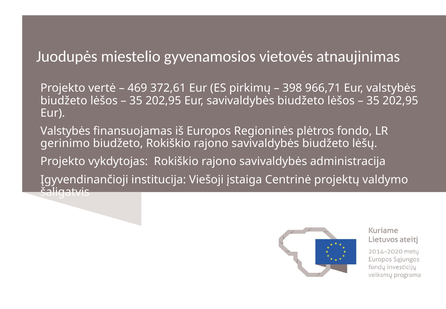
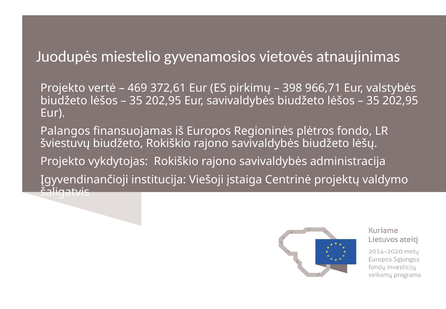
Valstybės: Valstybės -> Palangos (65, 131)
gerinimo: gerinimo -> šviestuvų (65, 143)
